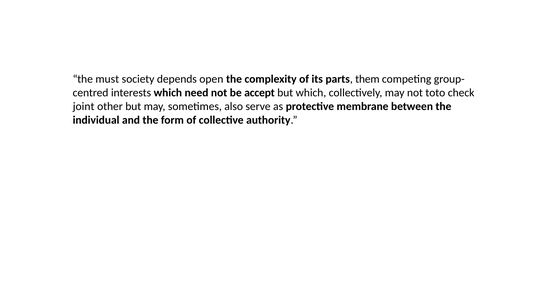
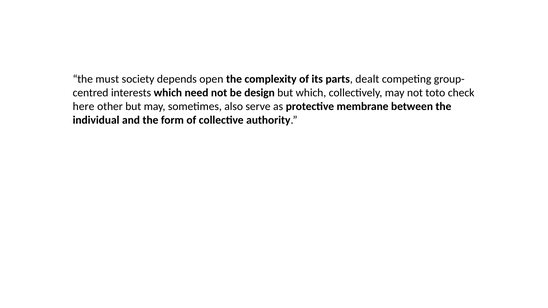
them: them -> dealt (367, 79)
accept: accept -> design (259, 93)
joint: joint -> here (84, 106)
